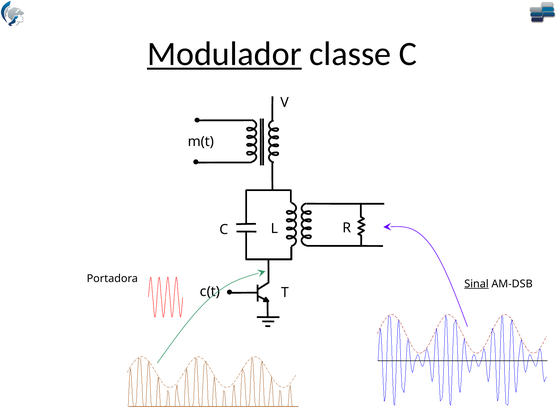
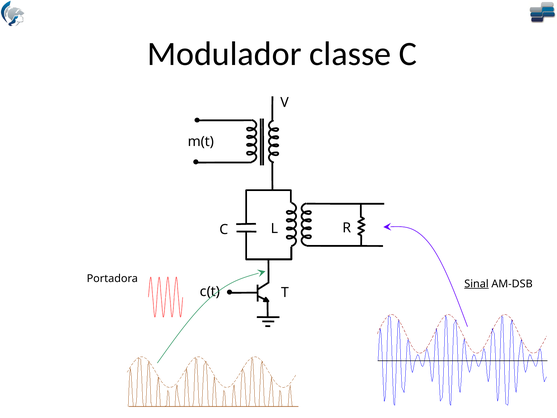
Modulador underline: present -> none (224, 54)
